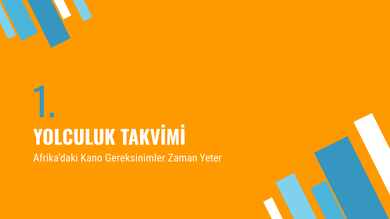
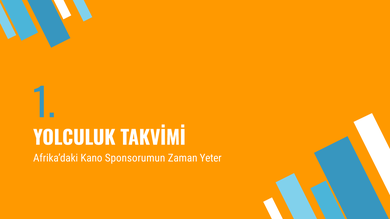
Gereksinimler: Gereksinimler -> Sponsorumun (135, 158)
